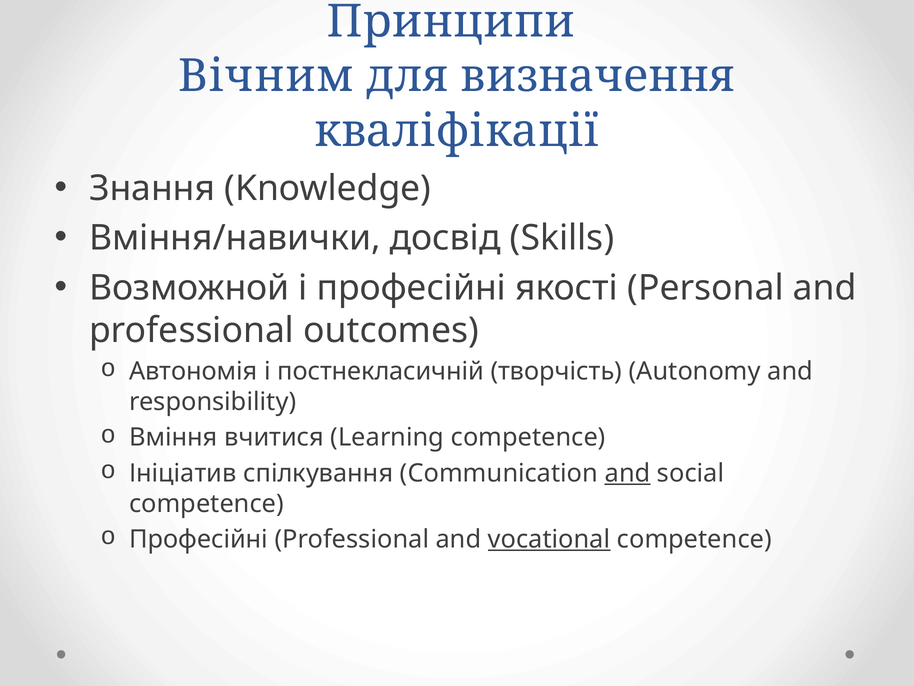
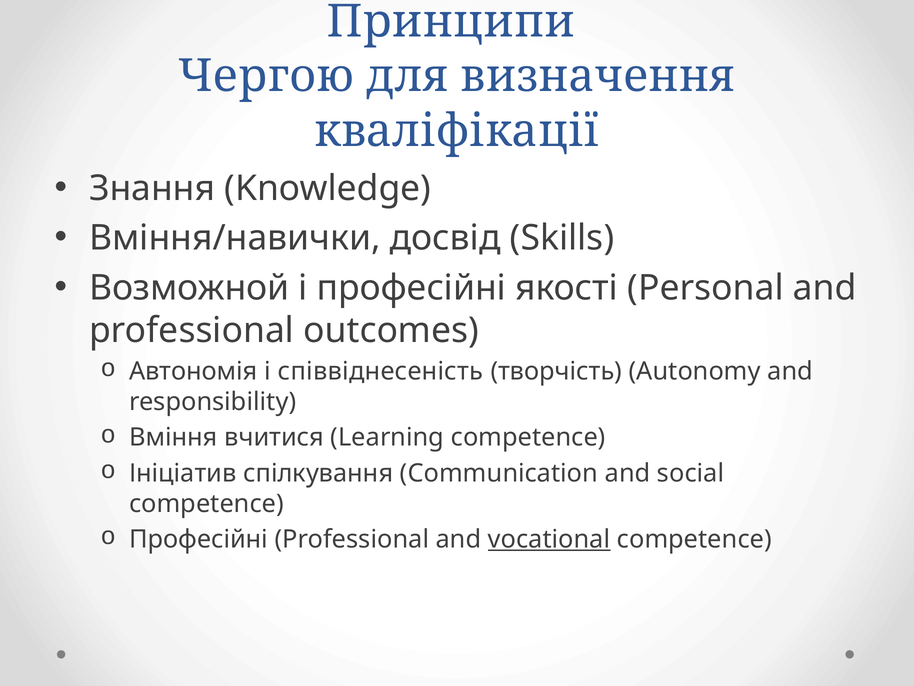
Вічним: Вічним -> Чергою (266, 76)
постнекласичній: постнекласичній -> співвіднесеність (380, 371)
and underline: present -> none (628, 473)
